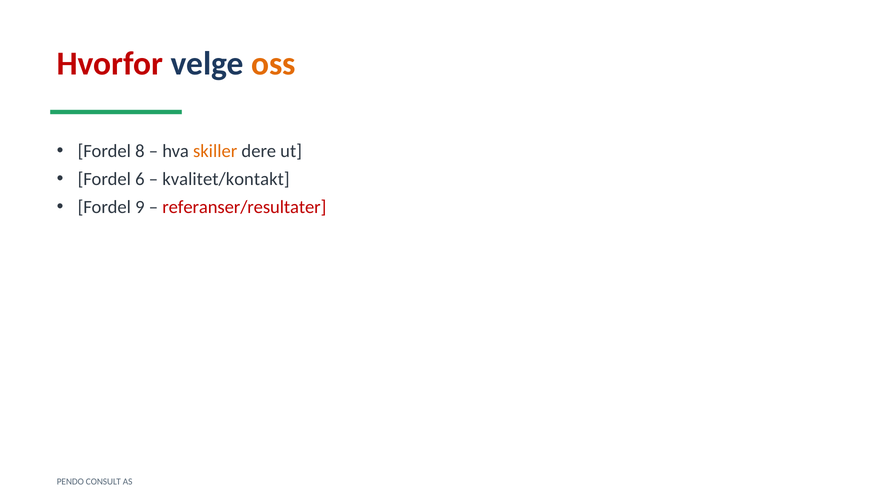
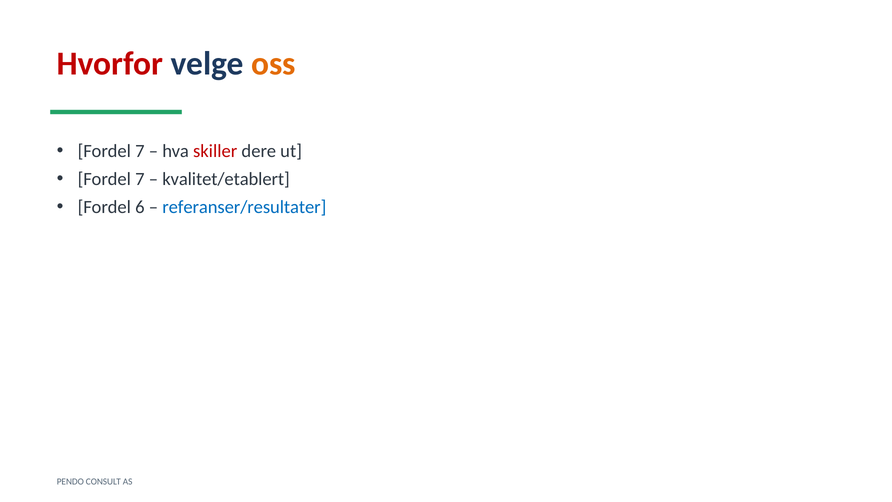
8: 8 -> 7 (140, 151)
skiller colour: orange -> red (215, 151)
6: 6 -> 7 (140, 179)
kvalitet/kontakt: kvalitet/kontakt -> kvalitet/etablert (226, 179)
9: 9 -> 6 (140, 207)
referanser/resultater colour: red -> blue (244, 207)
